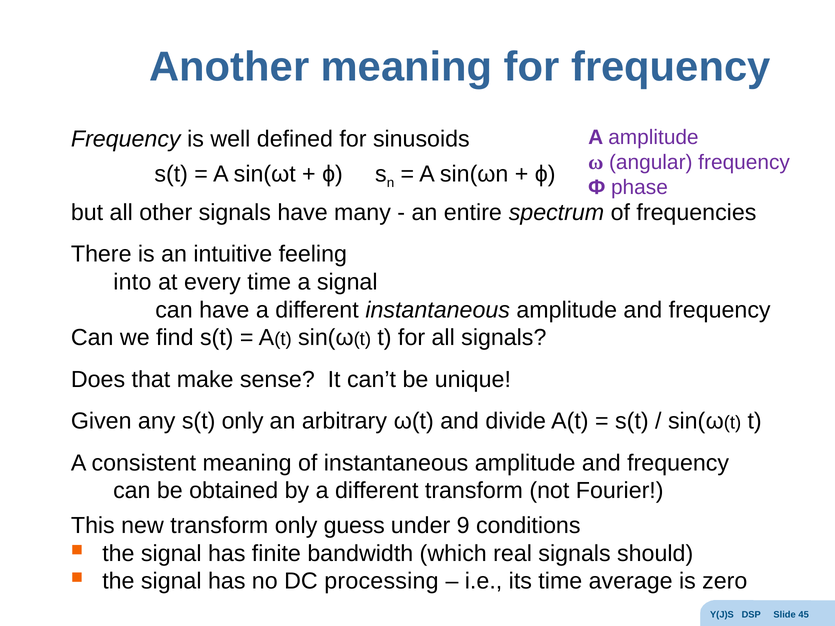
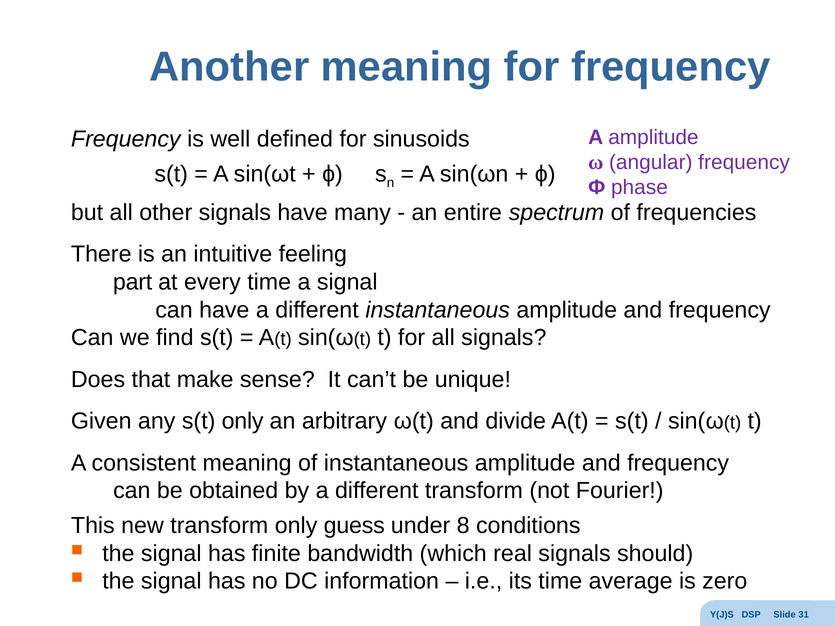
into: into -> part (133, 282)
9: 9 -> 8 (463, 526)
processing: processing -> information (382, 582)
45: 45 -> 31 (804, 615)
